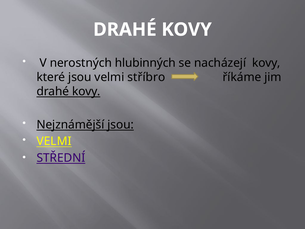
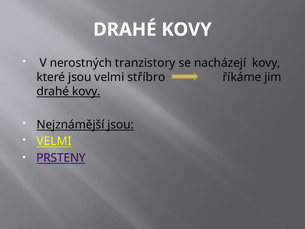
hlubinných: hlubinných -> tranzistory (145, 63)
STŘEDNÍ: STŘEDNÍ -> PRSTENY (61, 158)
